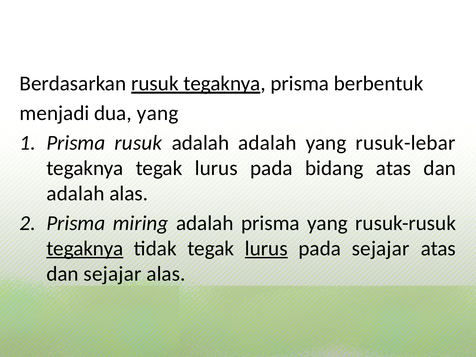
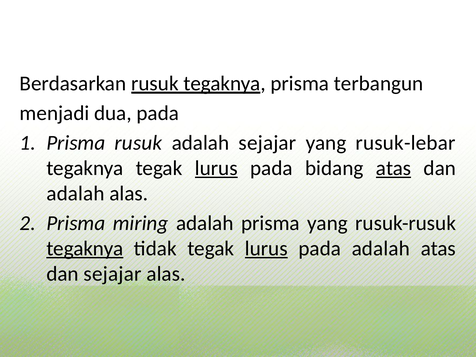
berbentuk: berbentuk -> terbangun (379, 83)
dua yang: yang -> pada (158, 113)
adalah adalah: adalah -> sejajar (267, 143)
lurus underline: none -> present (216, 168)
atas underline: none -> present (394, 168)
pada sejajar: sejajar -> adalah (381, 249)
